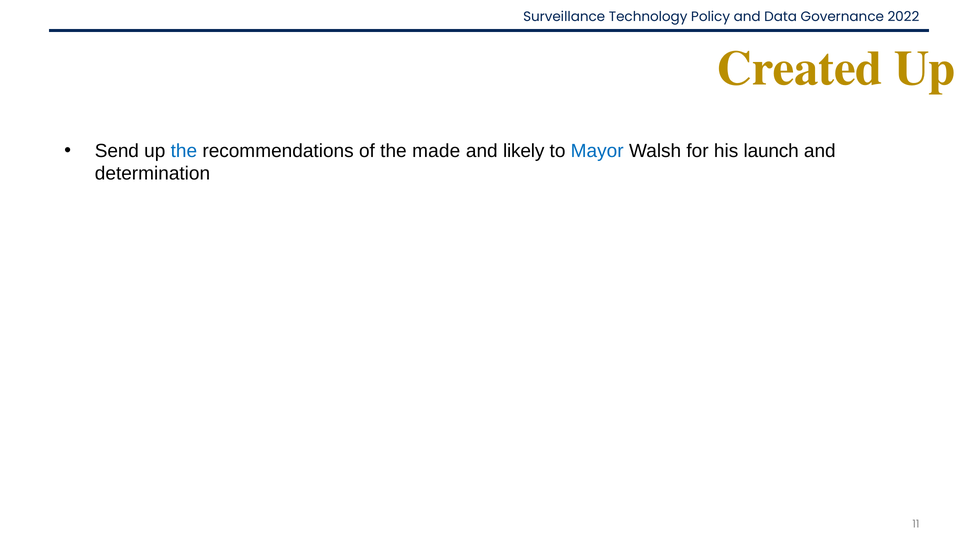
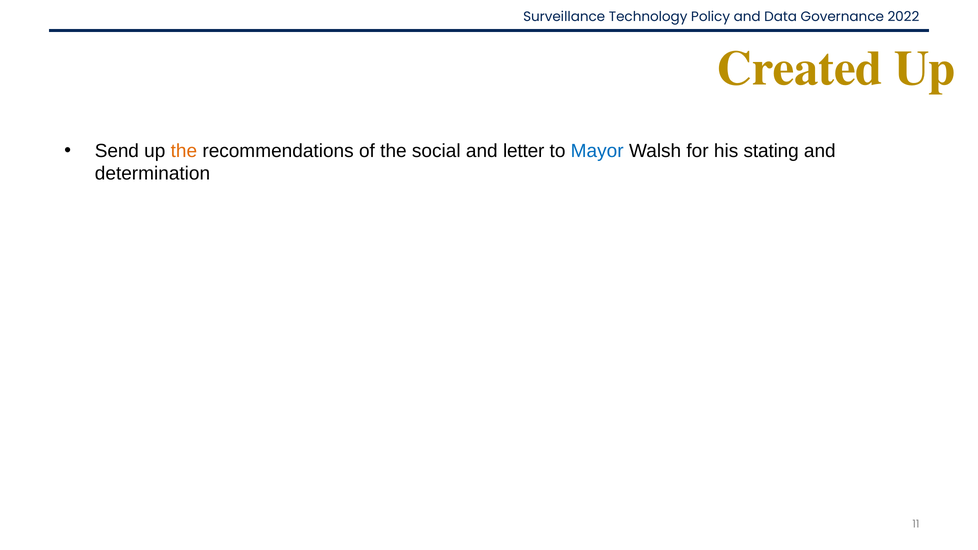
the colour: blue -> orange (184, 151)
made: made -> social (436, 151)
likely: likely -> letter (524, 151)
launch: launch -> stating (771, 151)
